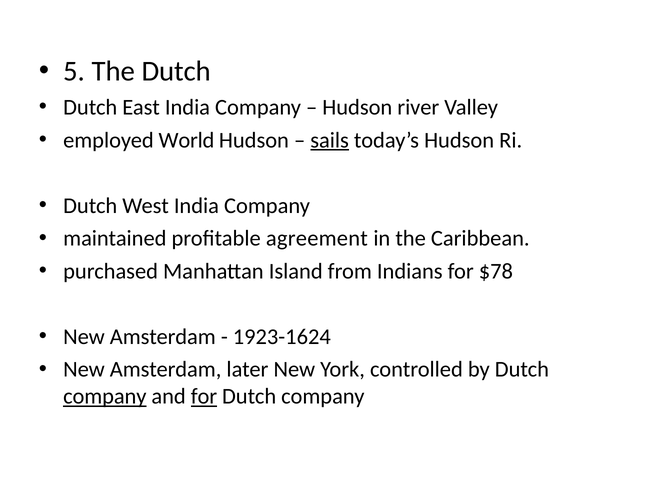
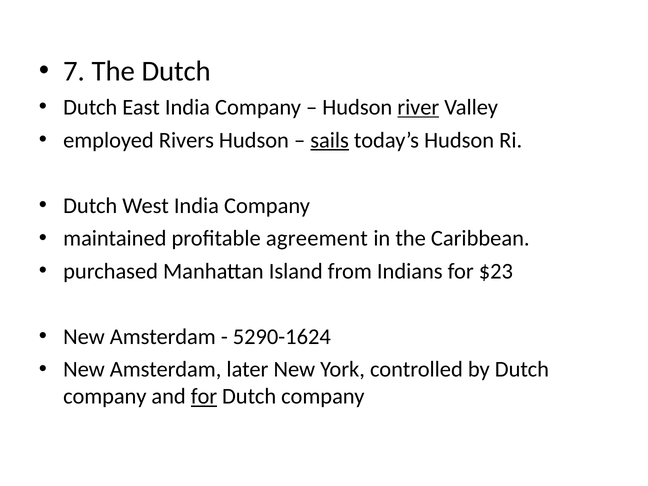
5: 5 -> 7 (74, 71)
river underline: none -> present (418, 107)
World: World -> Rivers (186, 140)
$78: $78 -> $23 (496, 271)
1923-1624: 1923-1624 -> 5290-1624 (282, 337)
company underline: present -> none (105, 396)
